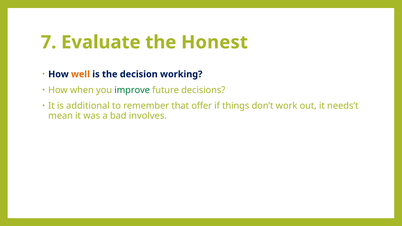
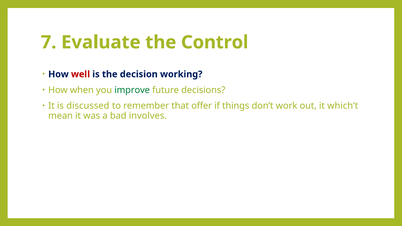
Honest: Honest -> Control (215, 42)
well colour: orange -> red (80, 74)
additional: additional -> discussed (88, 106)
needs’t: needs’t -> which’t (343, 106)
